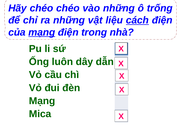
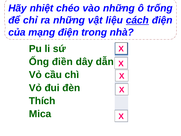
Hãy chéo: chéo -> nhiệt (42, 8)
mạng underline: present -> none (42, 32)
luôn: luôn -> điền (62, 62)
Mạng: Mạng -> Thích (42, 101)
